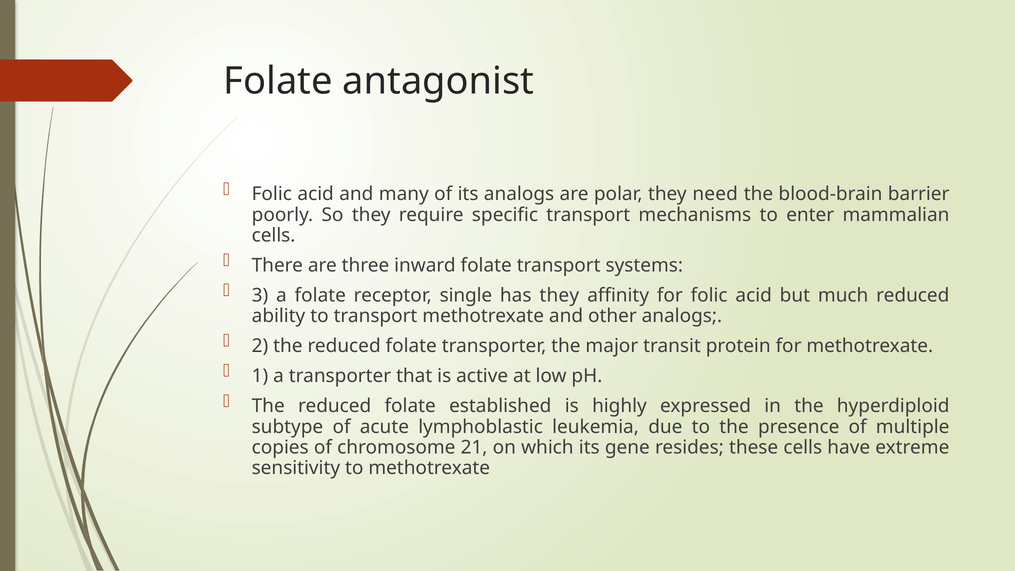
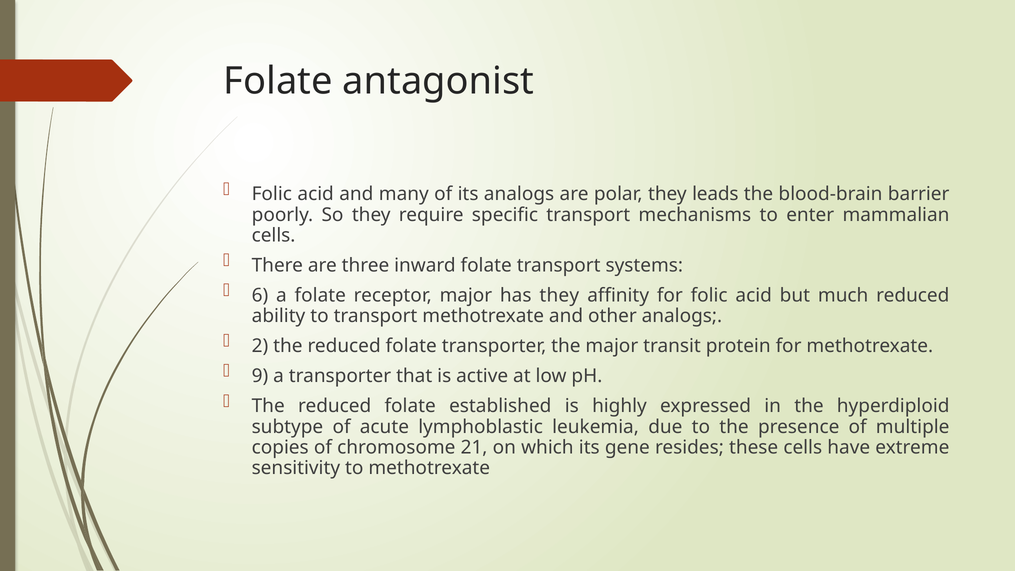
need: need -> leads (715, 194)
3: 3 -> 6 (260, 295)
receptor single: single -> major (466, 295)
1: 1 -> 9 (260, 376)
